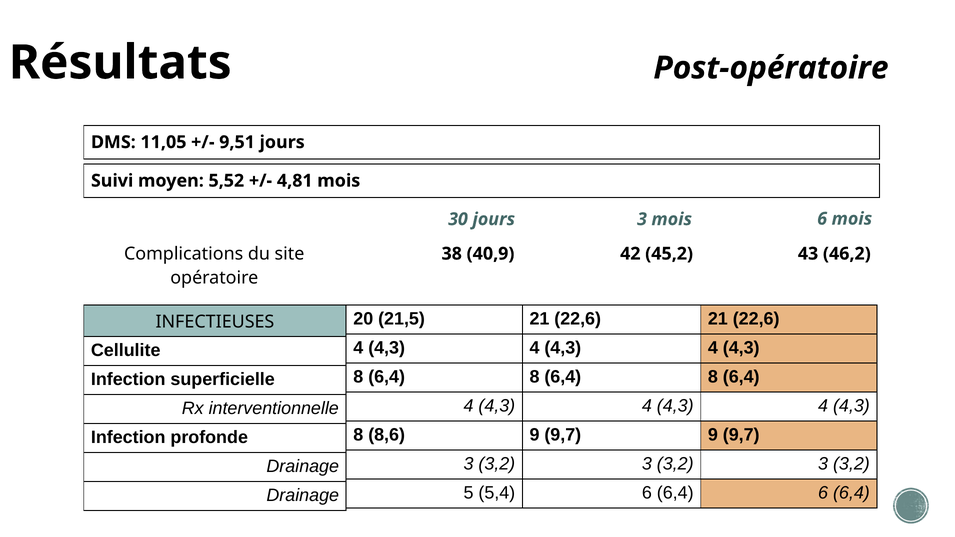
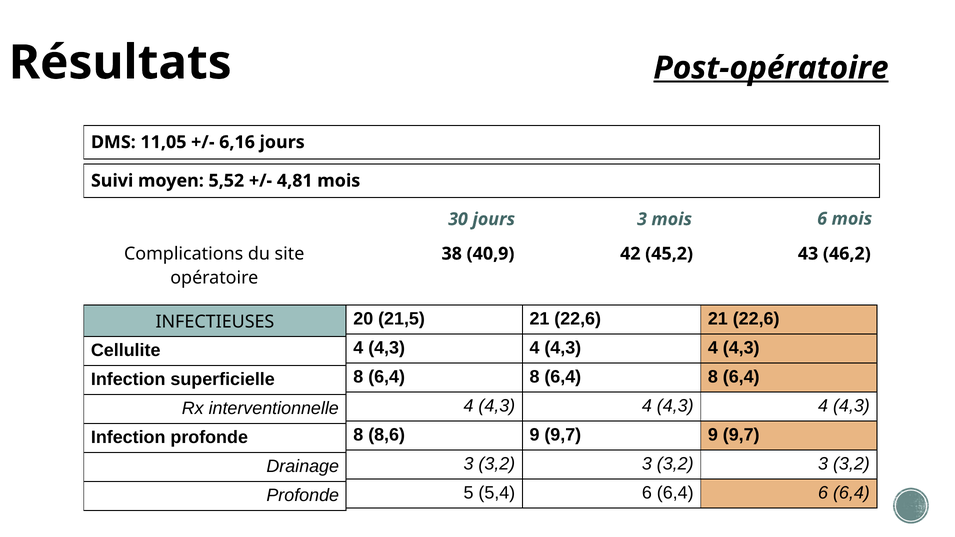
Post-opératoire underline: none -> present (771, 68)
9,51: 9,51 -> 6,16 (237, 142)
Drainage: Drainage -> Profonde (303, 496)
